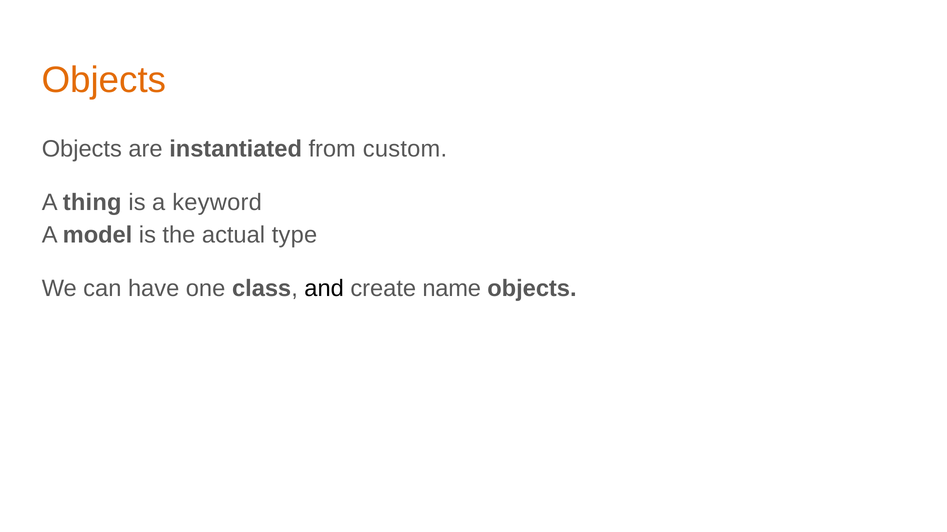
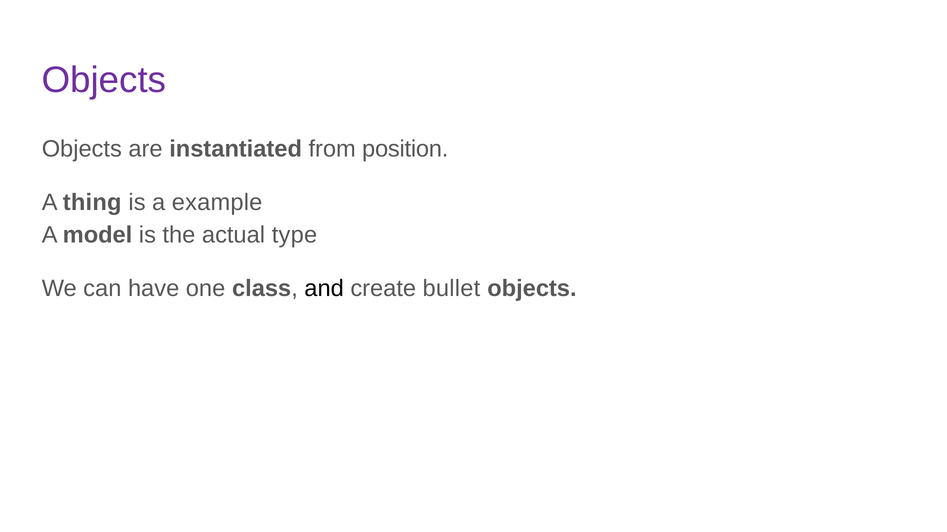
Objects colour: orange -> purple (104, 80)
custom: custom -> position (405, 149)
keyword: keyword -> example (217, 203)
name: name -> bullet (451, 289)
